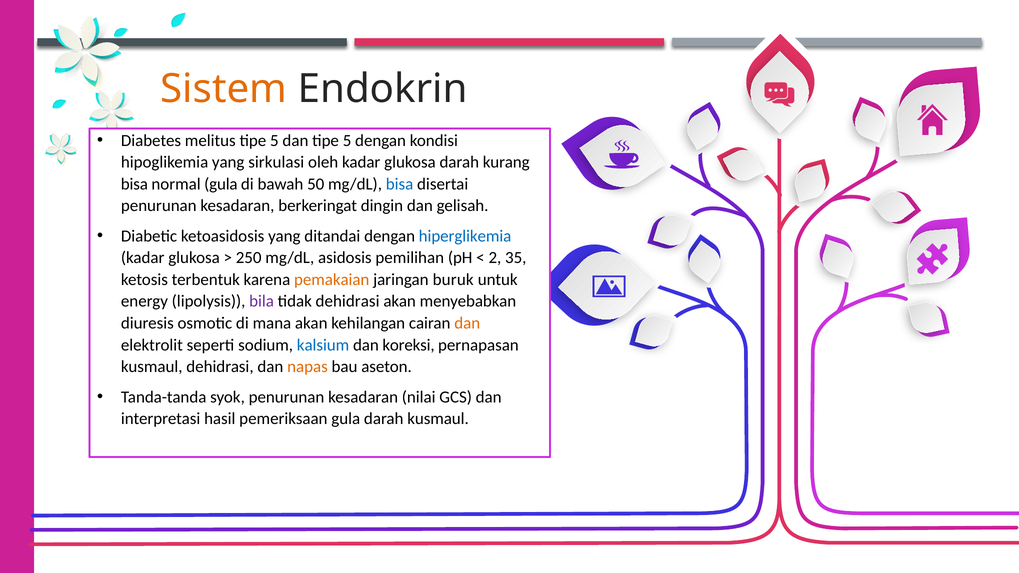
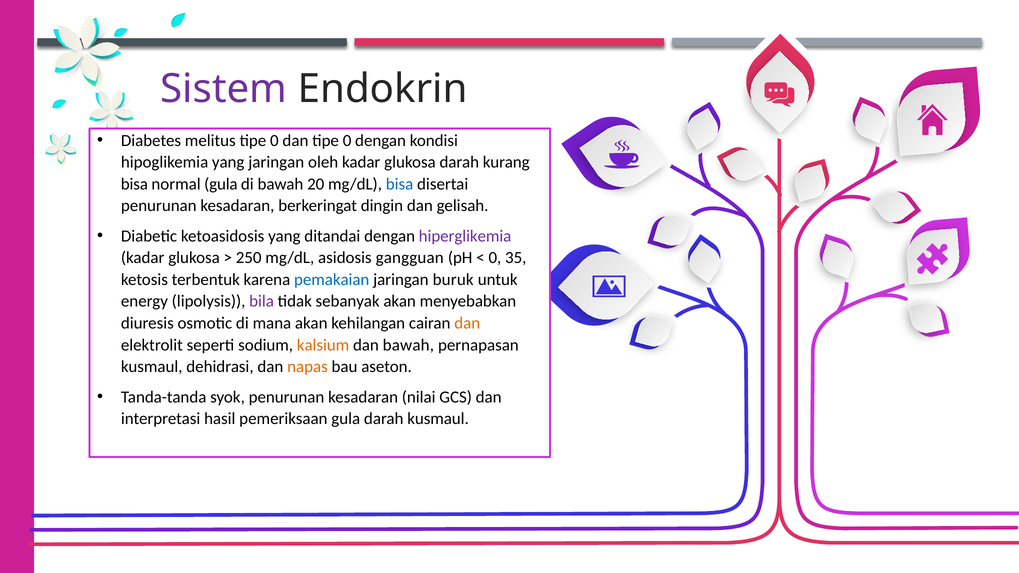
Sistem colour: orange -> purple (224, 89)
melitus tipe 5: 5 -> 0 (274, 141)
dan tipe 5: 5 -> 0 (347, 141)
yang sirkulasi: sirkulasi -> jaringan (276, 162)
50: 50 -> 20 (316, 184)
hiperglikemia colour: blue -> purple (465, 236)
pemilihan: pemilihan -> gangguan (410, 258)
2: 2 -> 0 (495, 258)
pemakaian colour: orange -> blue (332, 280)
tidak dehidrasi: dehidrasi -> sebanyak (348, 301)
kalsium colour: blue -> orange (323, 345)
dan koreksi: koreksi -> bawah (408, 345)
